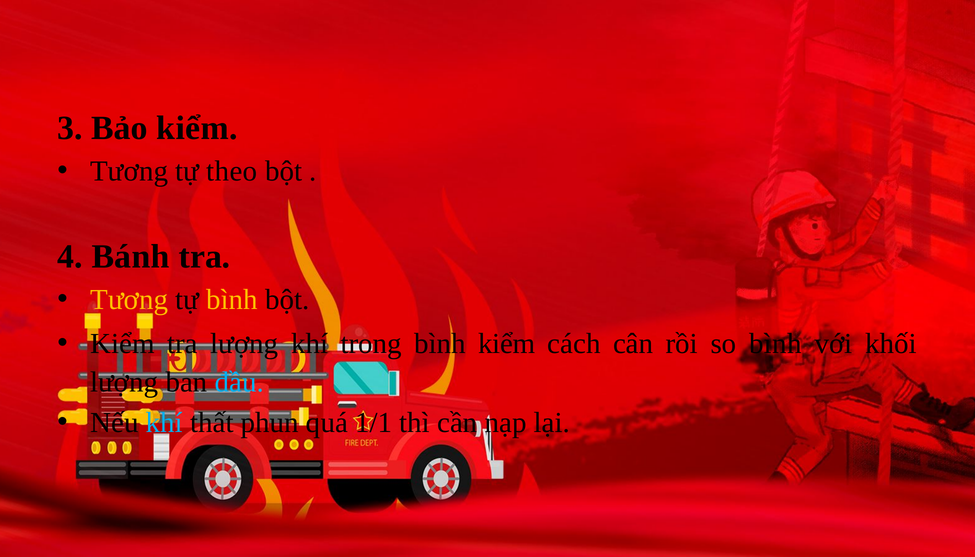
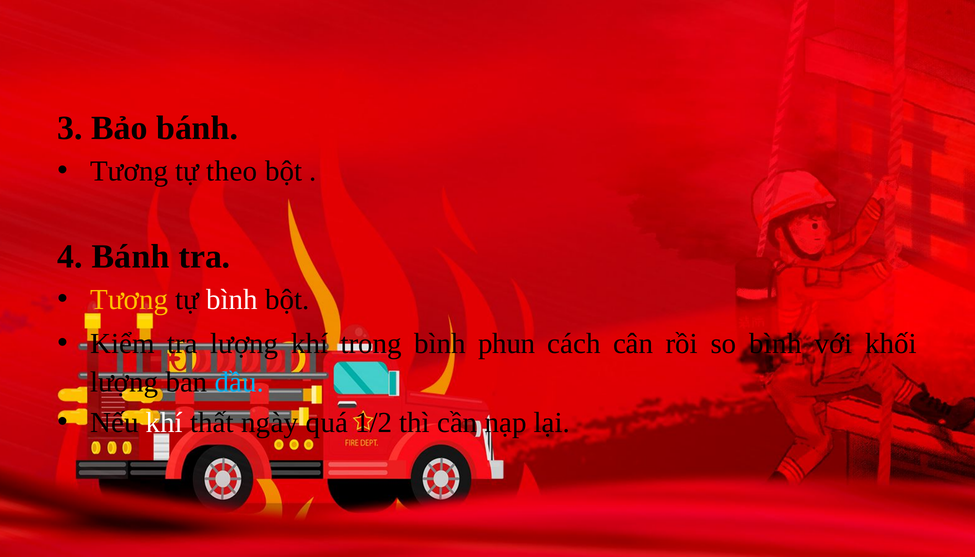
Bảo kiểm: kiểm -> bánh (197, 128)
bình colour: yellow -> white (232, 300)
bình kiểm: kiểm -> phun (507, 344)
khí colour: light blue -> white (164, 423)
phun: phun -> ngày (270, 423)
1/1: 1/1 -> 1/2 (374, 423)
